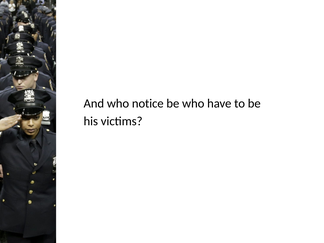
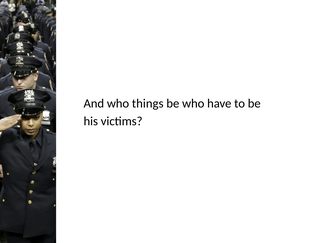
notice: notice -> things (148, 103)
